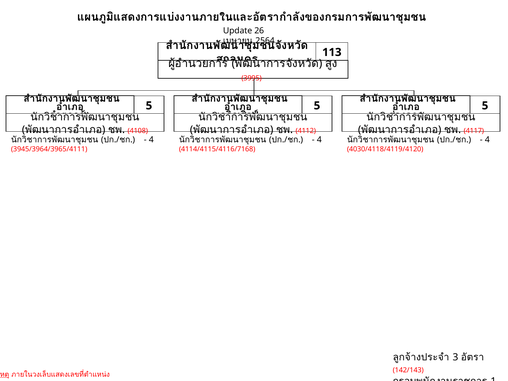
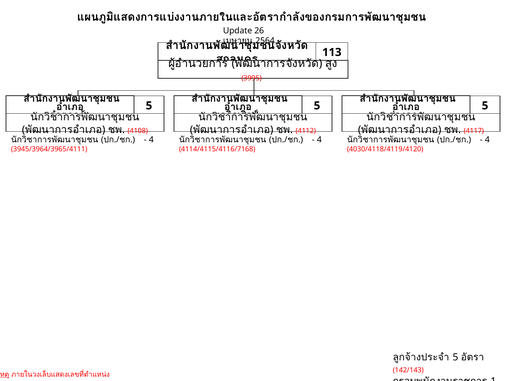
3: 3 -> 5 (455, 357)
